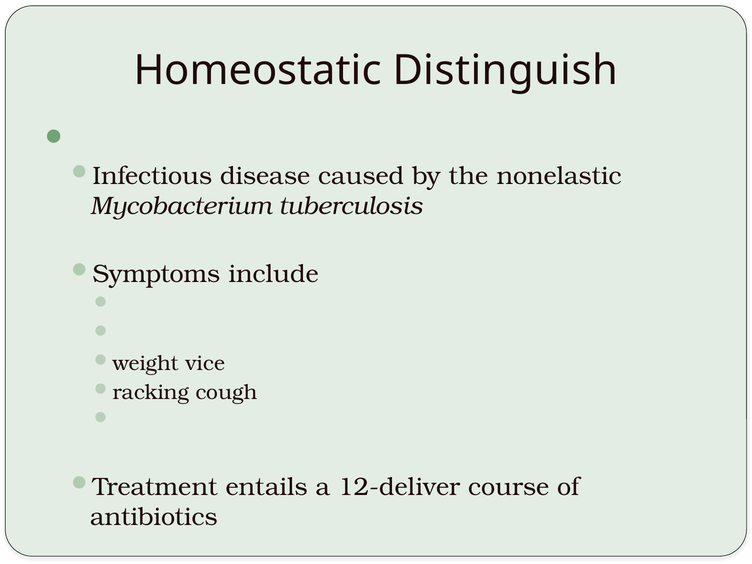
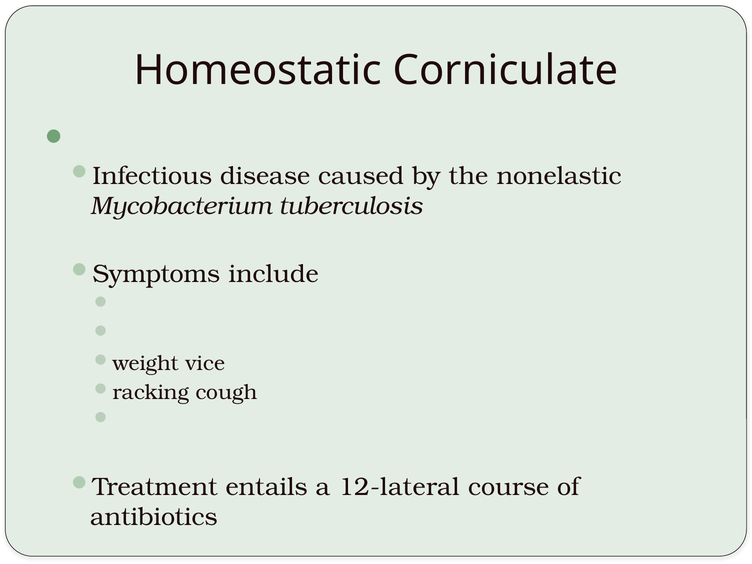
Distinguish: Distinguish -> Corniculate (505, 71)
12-deliver: 12-deliver -> 12-lateral (399, 487)
